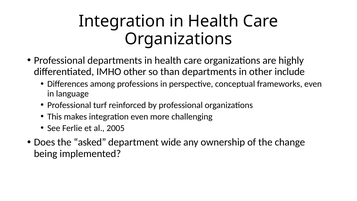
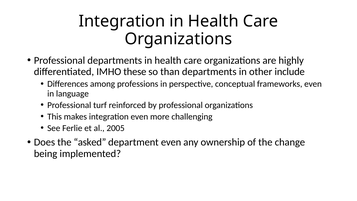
IMHO other: other -> these (135, 72)
department wide: wide -> even (171, 142)
